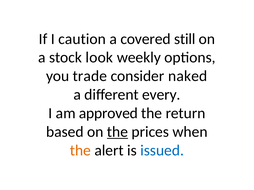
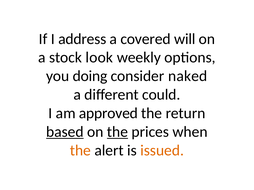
caution: caution -> address (82, 39)
still: still -> will (185, 39)
trade: trade -> doing (90, 76)
every: every -> could (161, 95)
based underline: none -> present (65, 132)
issued colour: blue -> orange (162, 151)
